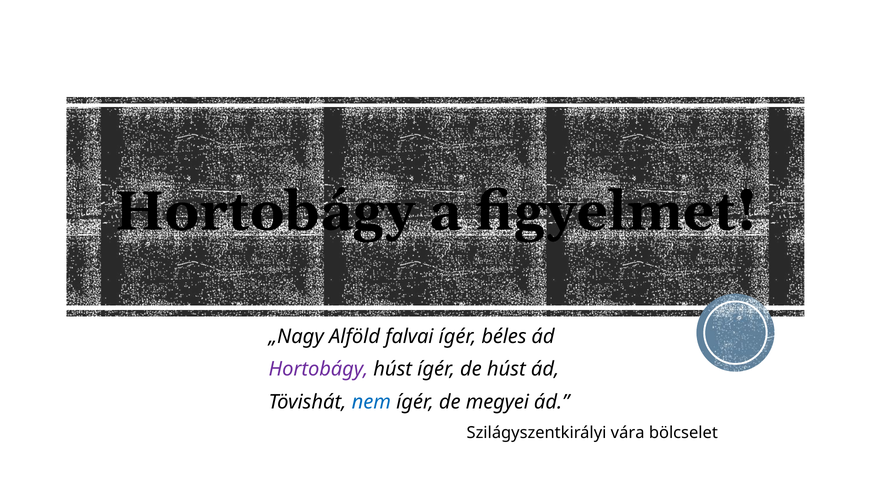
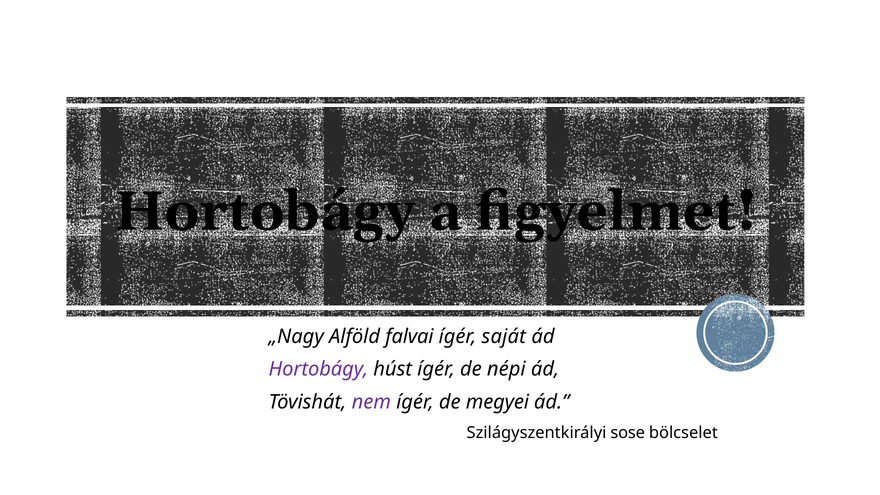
béles: béles -> saját (504, 337)
de húst: húst -> népi (506, 369)
nem colour: blue -> purple (371, 402)
vára: vára -> sose (628, 433)
